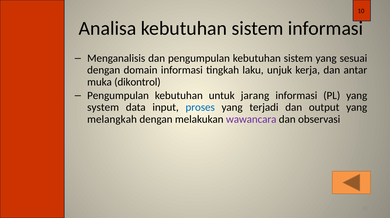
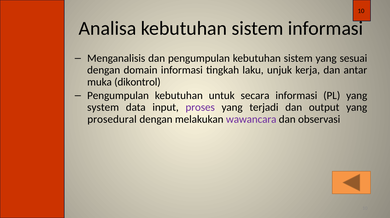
jarang: jarang -> secara (255, 96)
proses colour: blue -> purple (200, 108)
melangkah: melangkah -> prosedural (112, 119)
